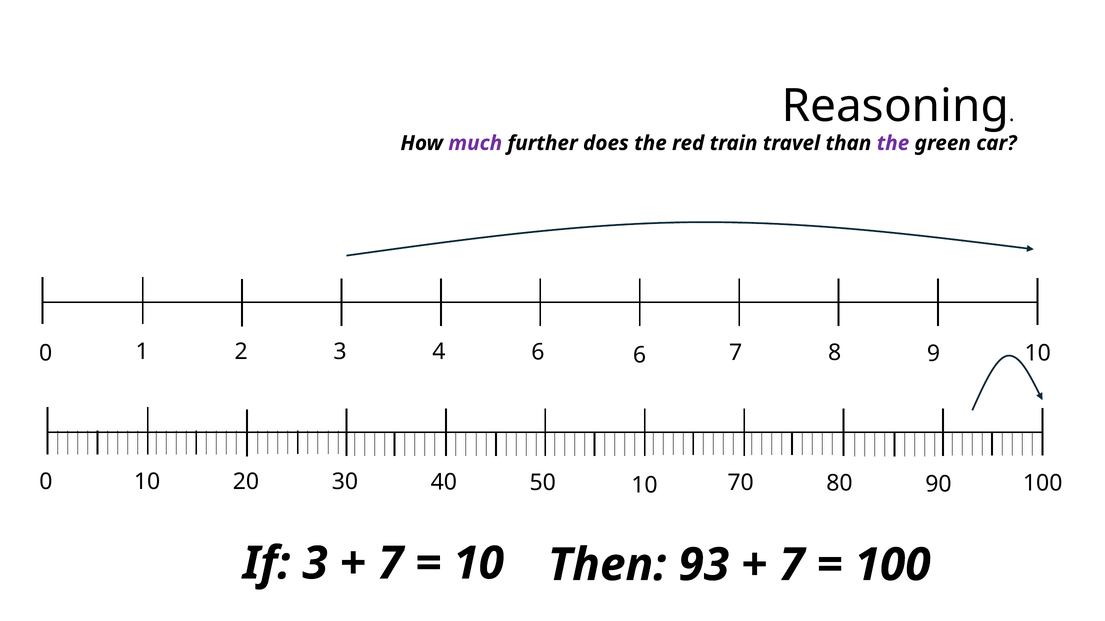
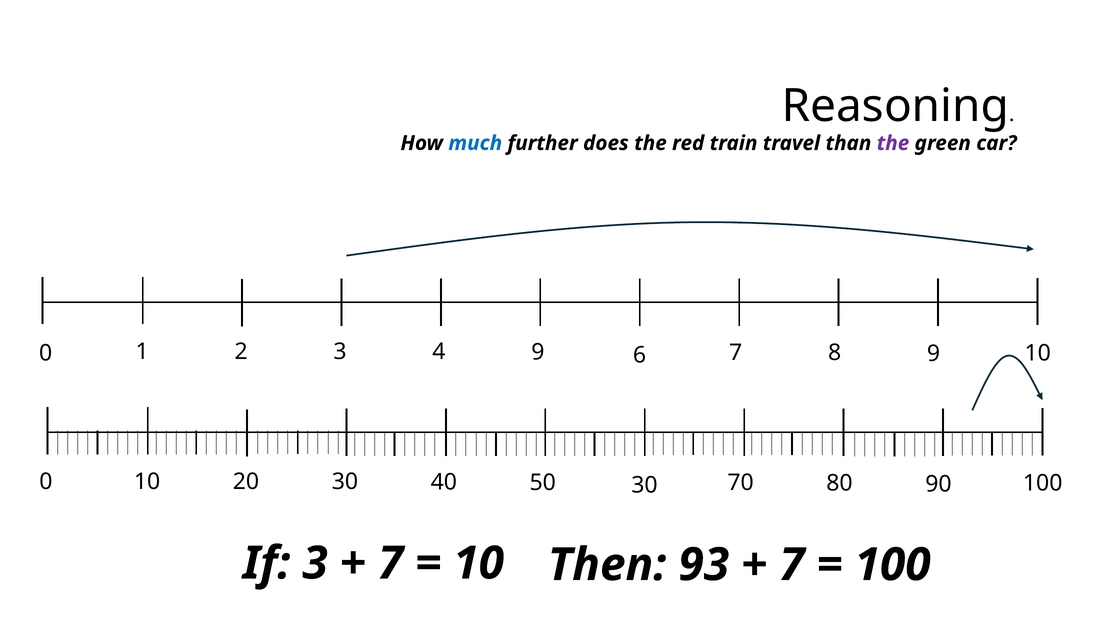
much colour: purple -> blue (475, 143)
4 6: 6 -> 9 (538, 353)
50 10: 10 -> 30 (644, 486)
